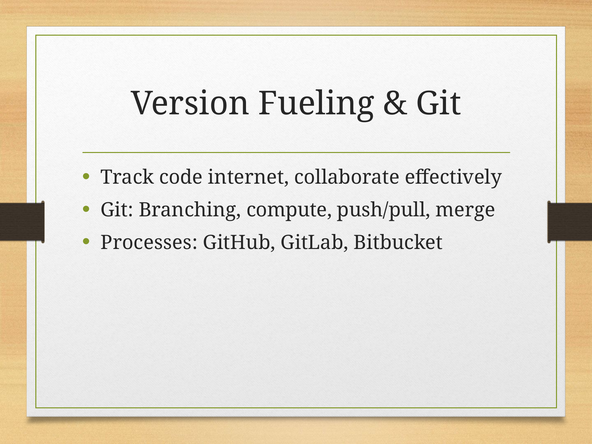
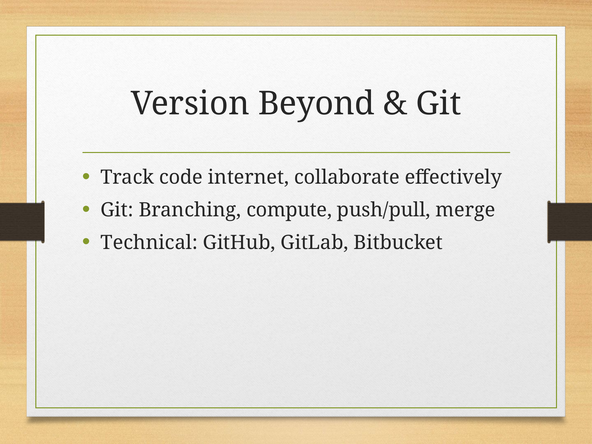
Fueling: Fueling -> Beyond (316, 104)
Processes: Processes -> Technical (149, 243)
